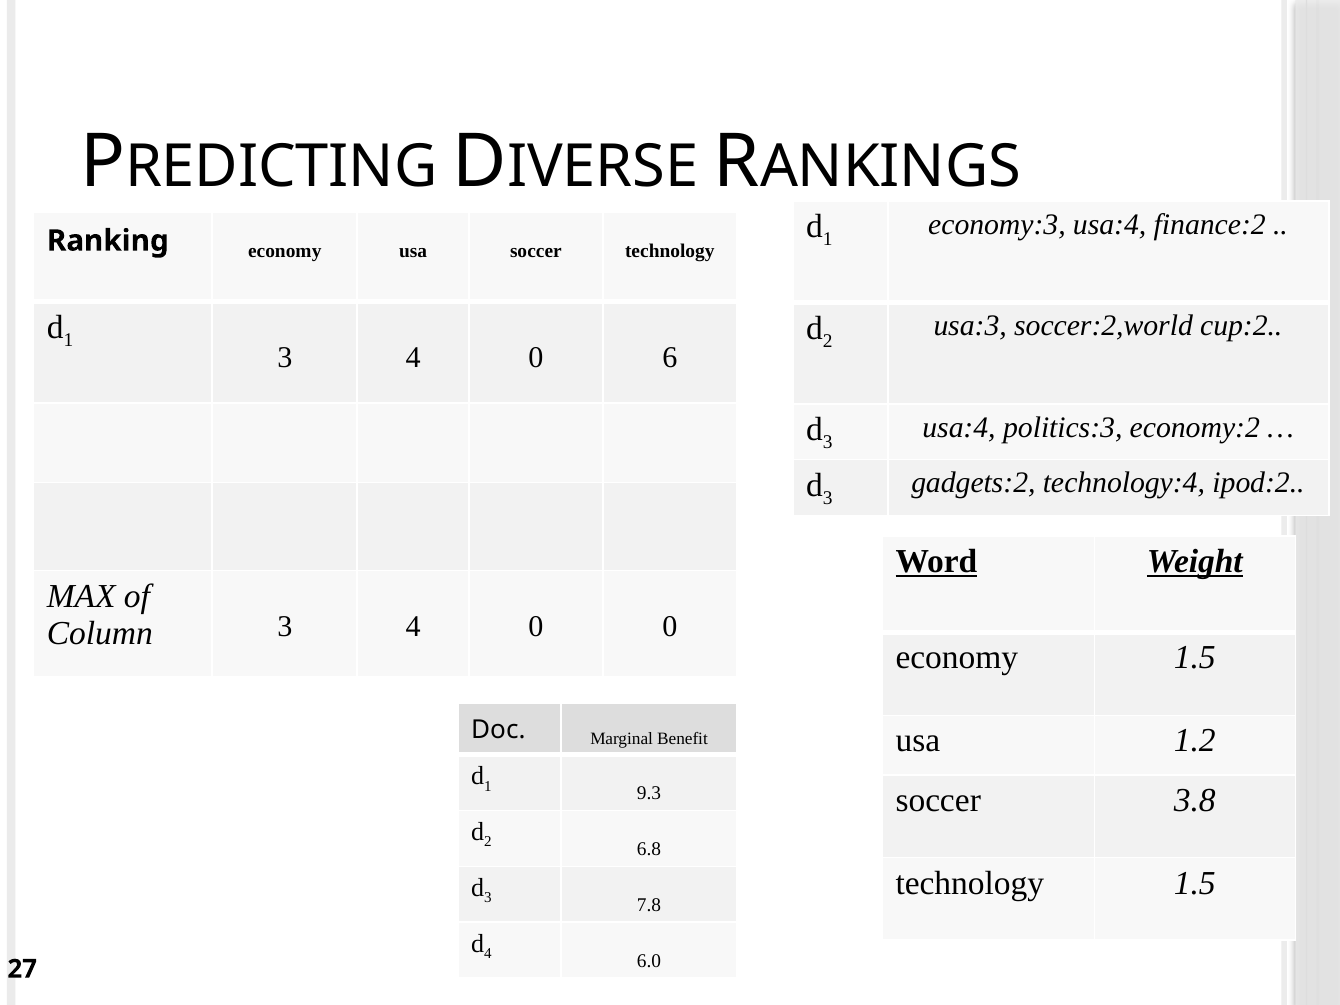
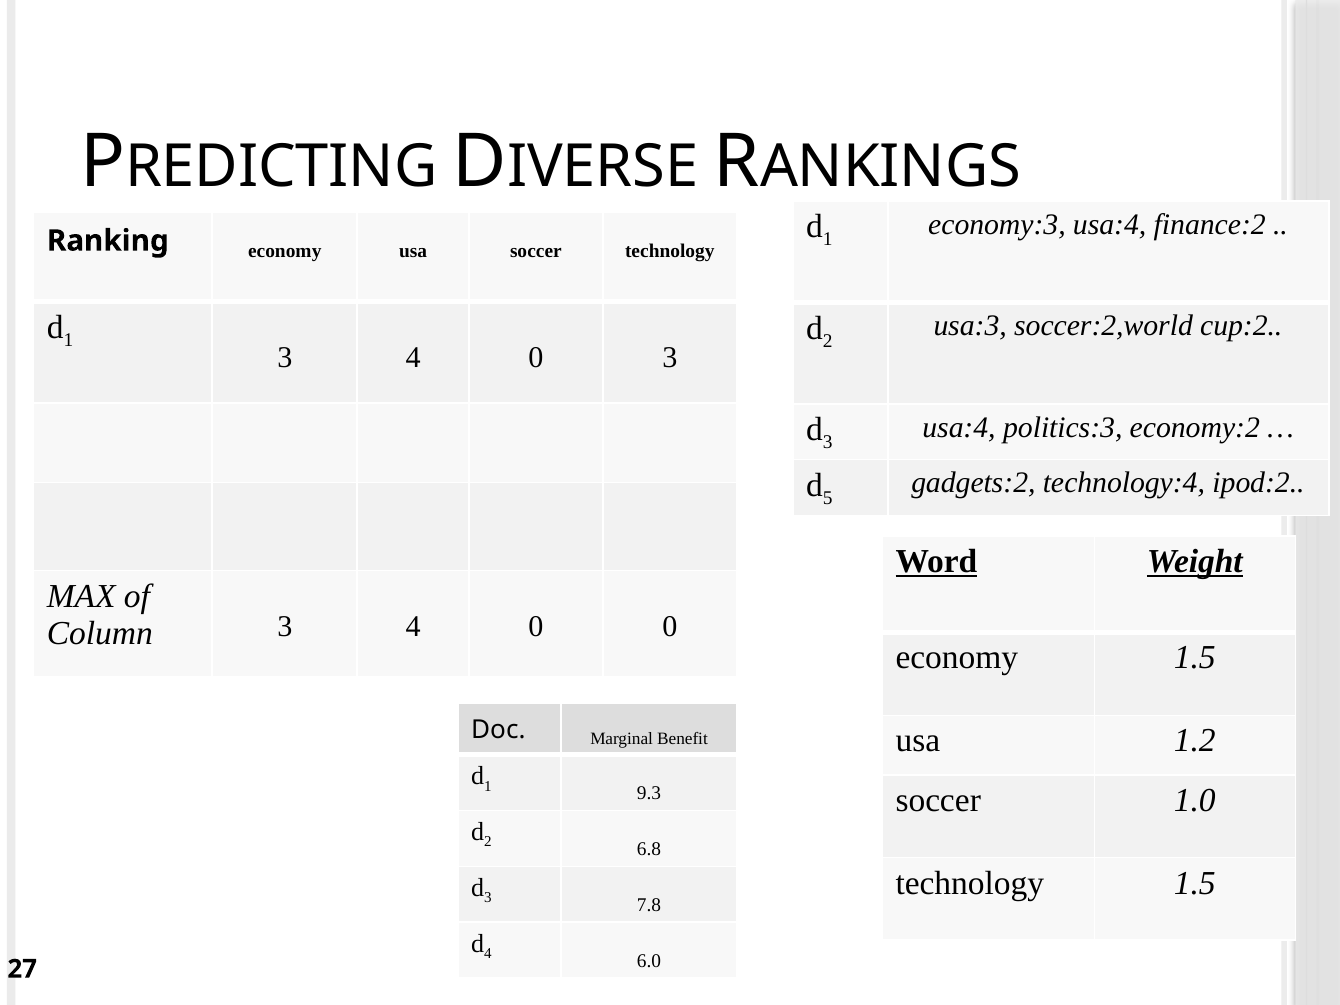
0 6: 6 -> 3 (670, 358)
3: 3 -> 5 (828, 498)
3.8: 3.8 -> 1.0 (1195, 800)
